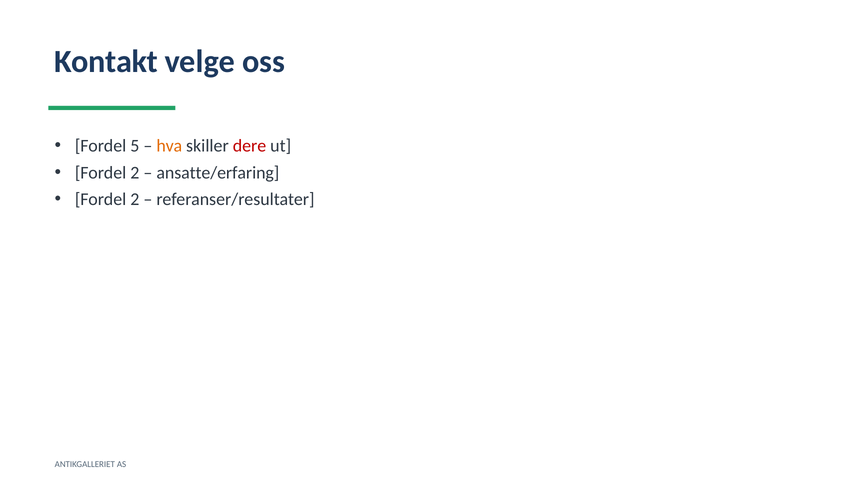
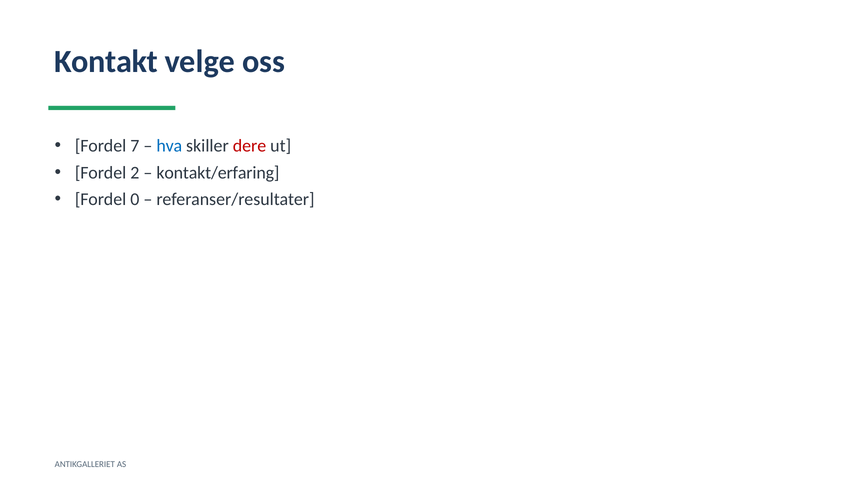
5: 5 -> 7 (135, 146)
hva colour: orange -> blue (169, 146)
ansatte/erfaring: ansatte/erfaring -> kontakt/erfaring (218, 173)
2: 2 -> 0 (135, 199)
